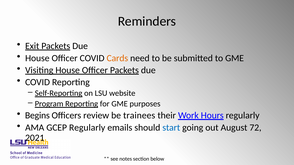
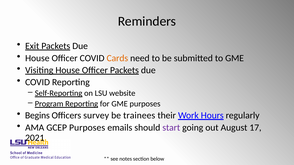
review: review -> survey (96, 116)
GCEP Regularly: Regularly -> Purposes (87, 128)
start colour: blue -> purple (171, 128)
72: 72 -> 17 (255, 128)
